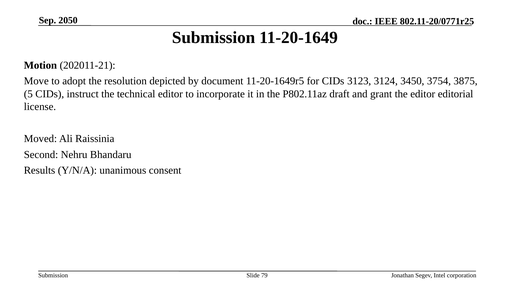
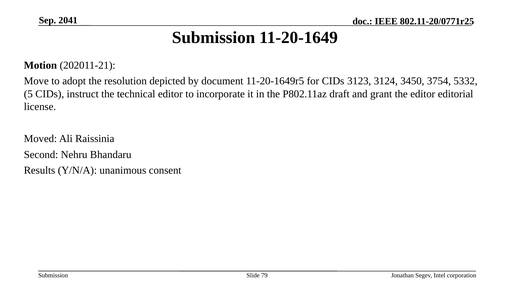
2050: 2050 -> 2041 (68, 20)
3875: 3875 -> 5332 (466, 81)
